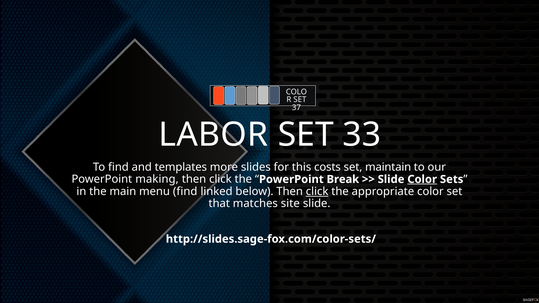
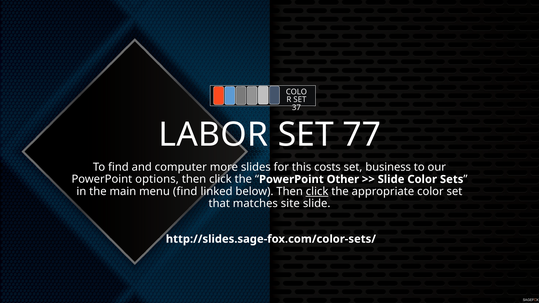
33: 33 -> 77 (362, 135)
templates: templates -> computer (181, 167)
maintain: maintain -> business (388, 167)
making: making -> options (157, 179)
Break: Break -> Other (343, 179)
Color underline: present -> none (422, 179)
